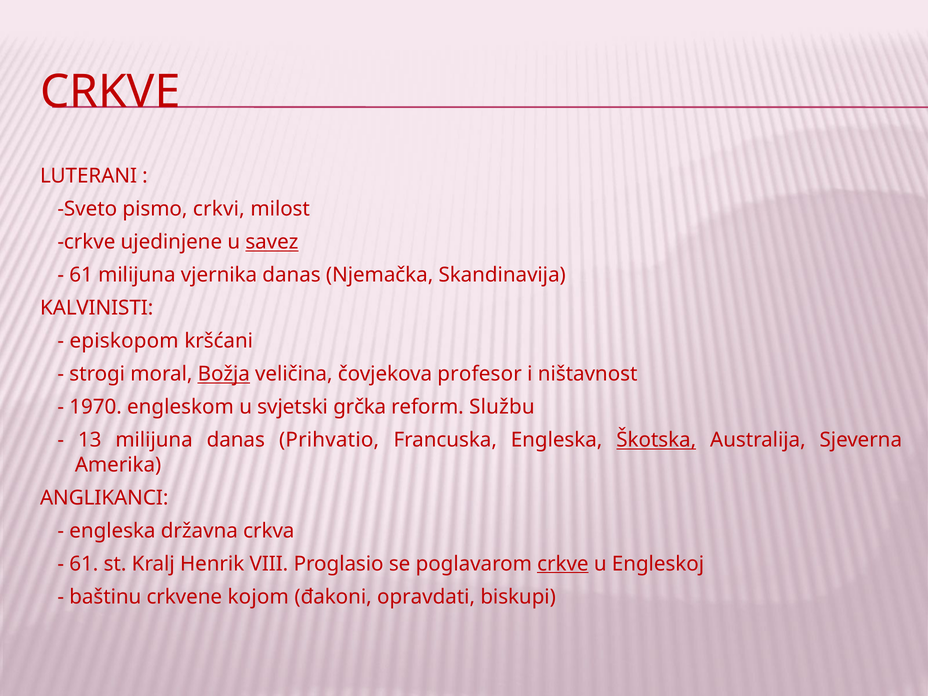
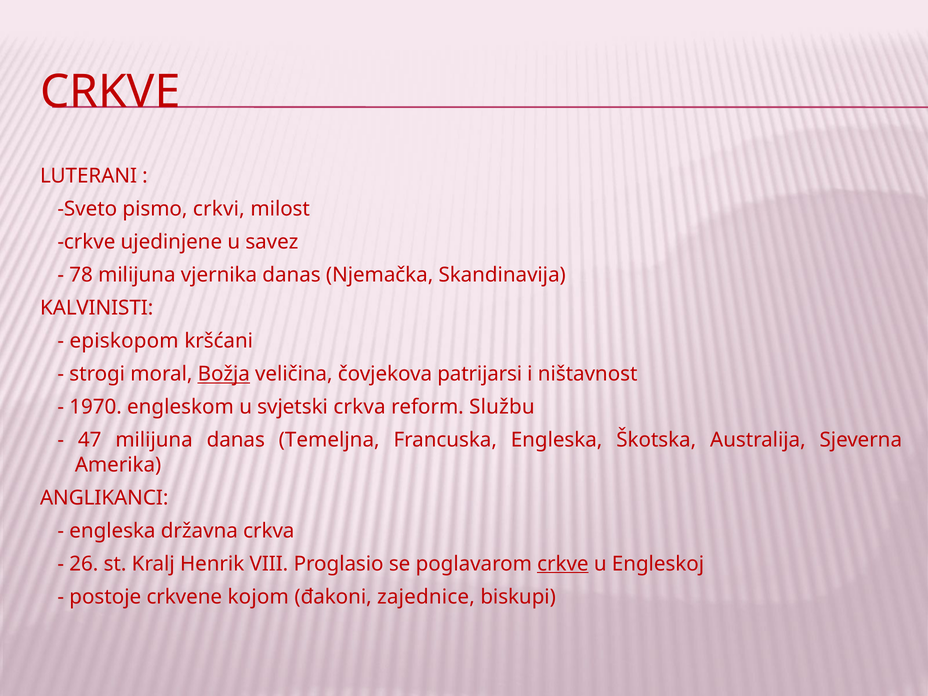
savez underline: present -> none (272, 242)
61: 61 -> 78 (81, 275)
profesor: profesor -> patrijarsi (480, 374)
svjetski grčka: grčka -> crkva (360, 407)
13: 13 -> 47 (90, 440)
Prihvatio: Prihvatio -> Temeljna (329, 440)
Škotska underline: present -> none (656, 440)
61: 61 -> 26 (84, 564)
baštinu: baštinu -> postoje (105, 597)
opravdati: opravdati -> zajednice (426, 597)
